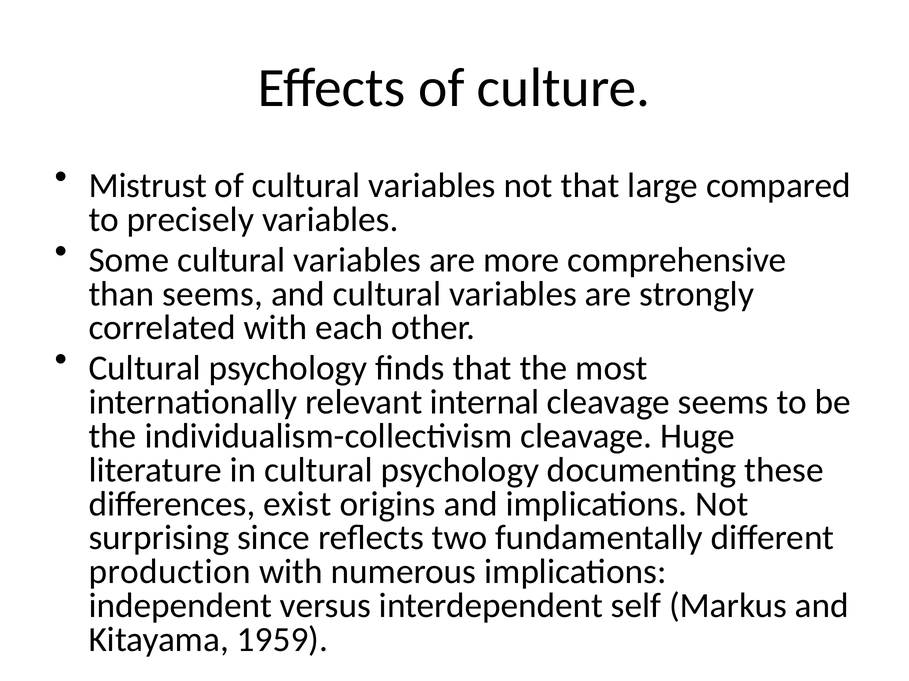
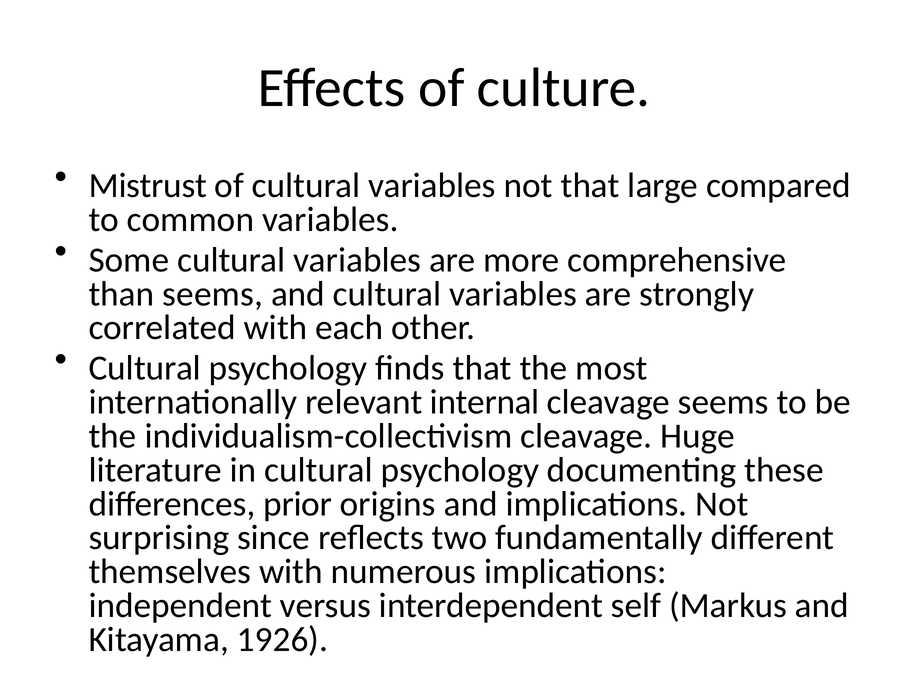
precisely: precisely -> common (190, 220)
exist: exist -> prior (298, 504)
production: production -> themselves (170, 572)
1959: 1959 -> 1926 (282, 640)
